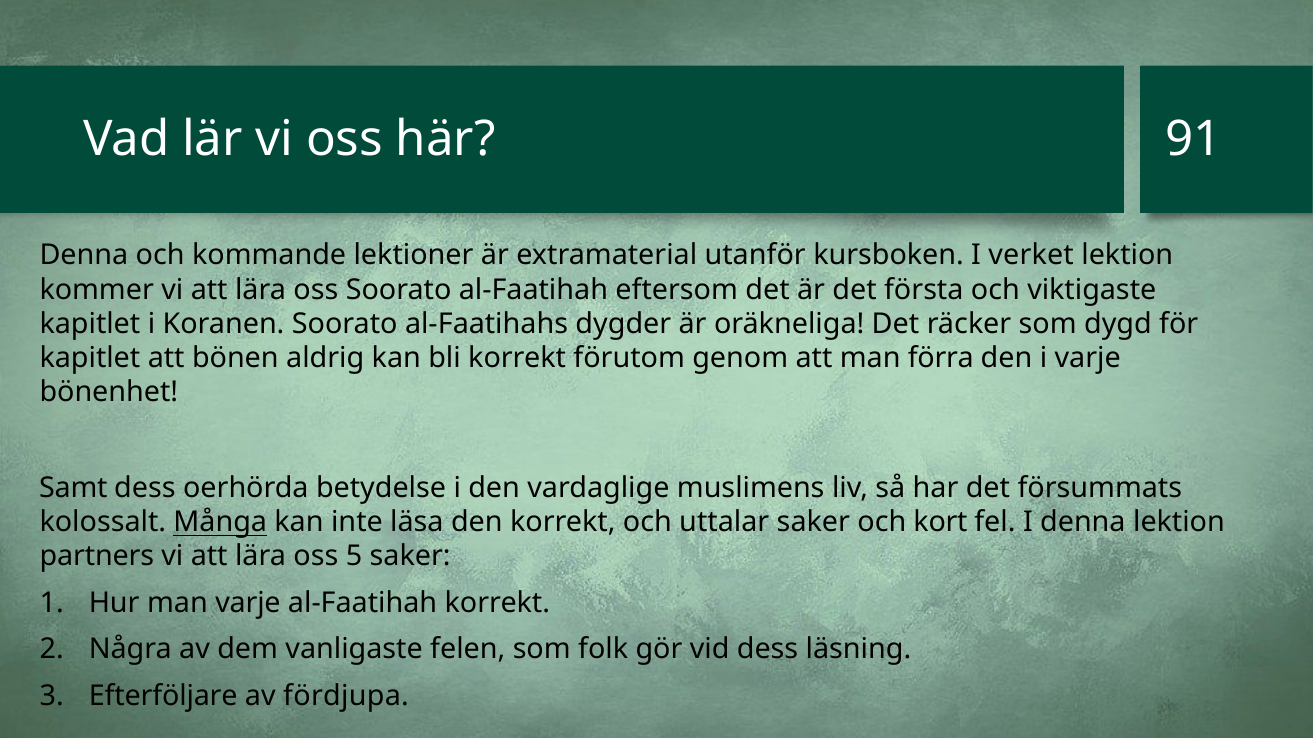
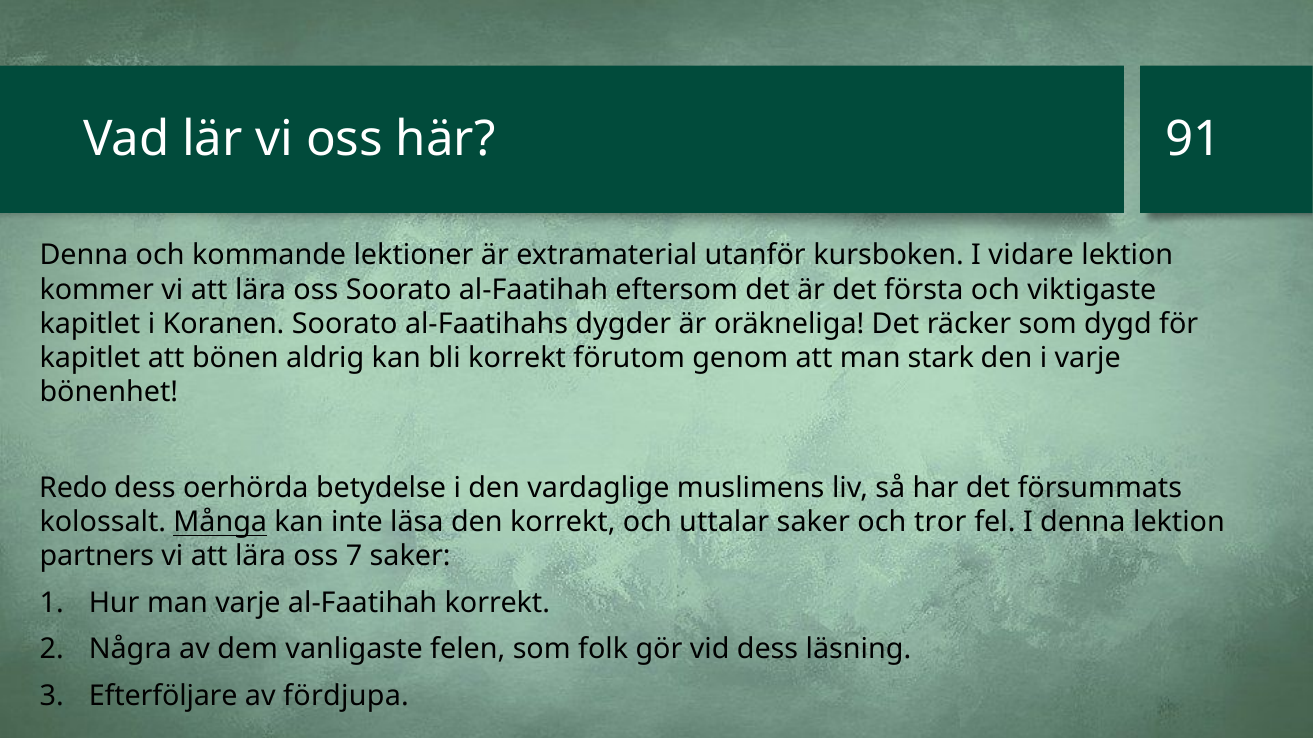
verket: verket -> vidare (1031, 256)
förra: förra -> stark (941, 358)
Samt: Samt -> Redo (73, 489)
kort: kort -> tror (940, 523)
5: 5 -> 7 (354, 557)
